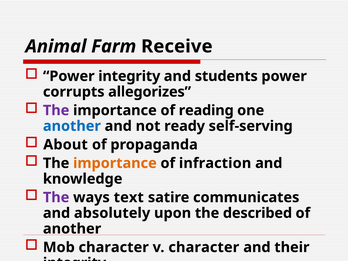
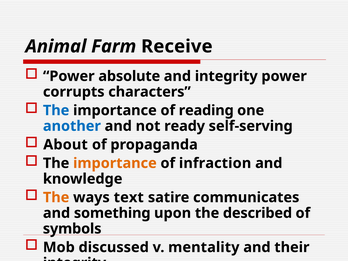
Power integrity: integrity -> absolute (129, 76)
and students: students -> integrity (226, 76)
allegorizes: allegorizes -> characters (150, 92)
The colour: purple -> blue (56, 110)
The colour: purple -> orange (56, 197)
absolutely: absolutely -> something (112, 213)
another: another -> symbols (72, 229)
Mob character: character -> discussed (114, 247)
v character: character -> mentality (204, 247)
